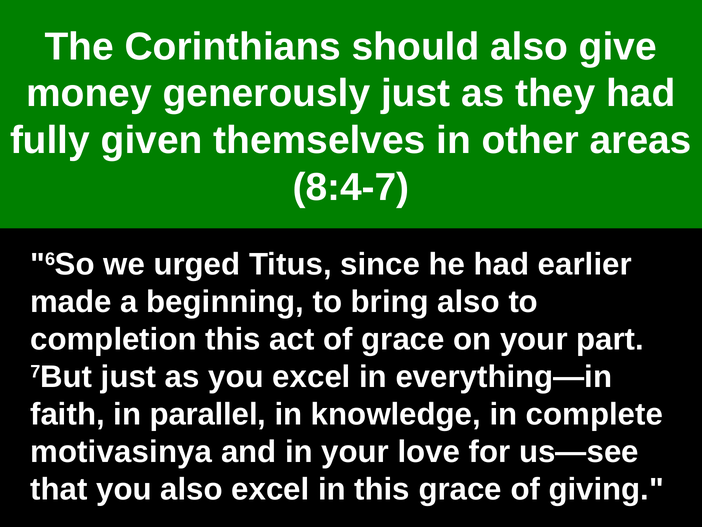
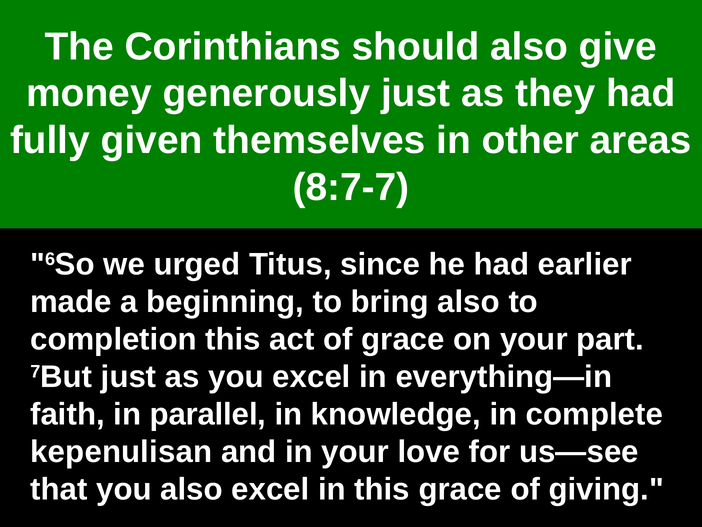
8:4-7: 8:4-7 -> 8:7-7 (351, 187)
motivasinya: motivasinya -> kepenulisan (121, 451)
